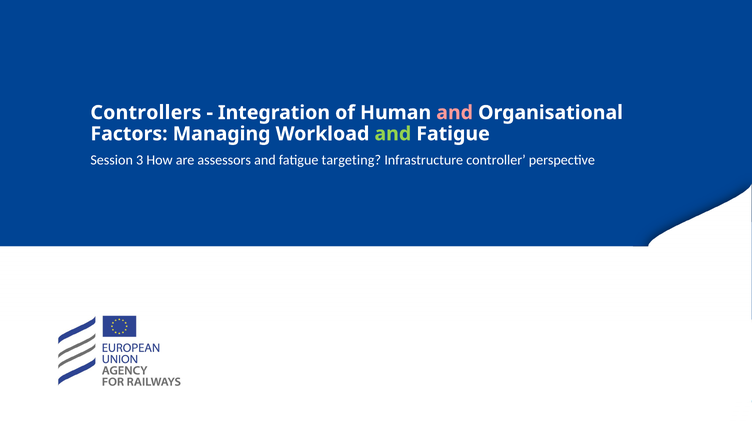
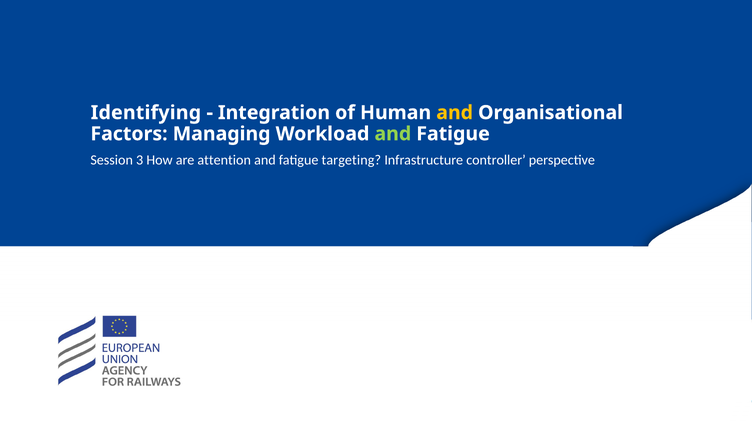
Controllers: Controllers -> Identifying (146, 113)
and colour: pink -> yellow (455, 113)
assessors: assessors -> attention (224, 160)
